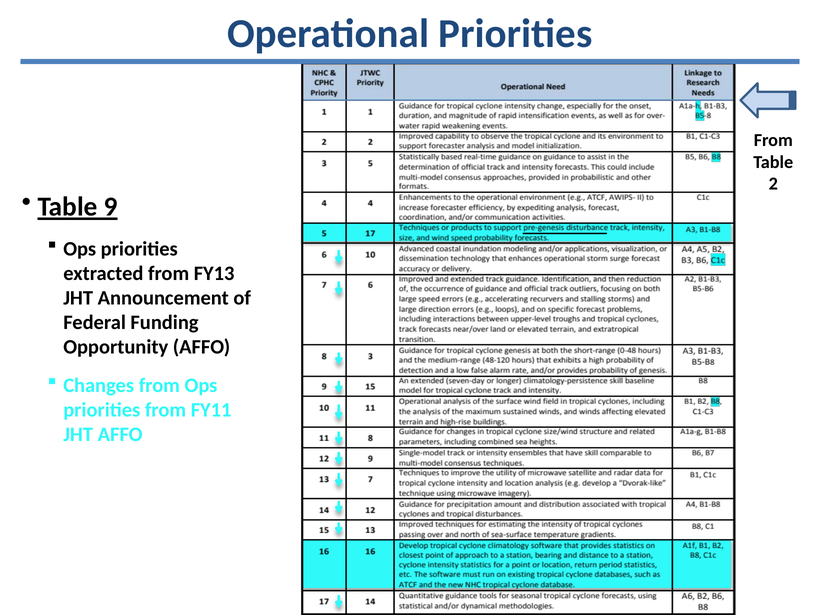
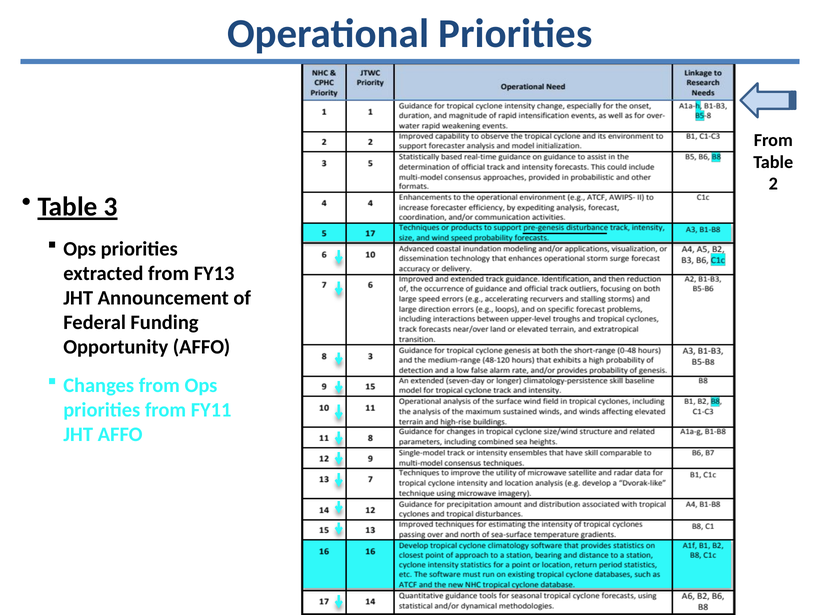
9: 9 -> 3 (111, 207)
